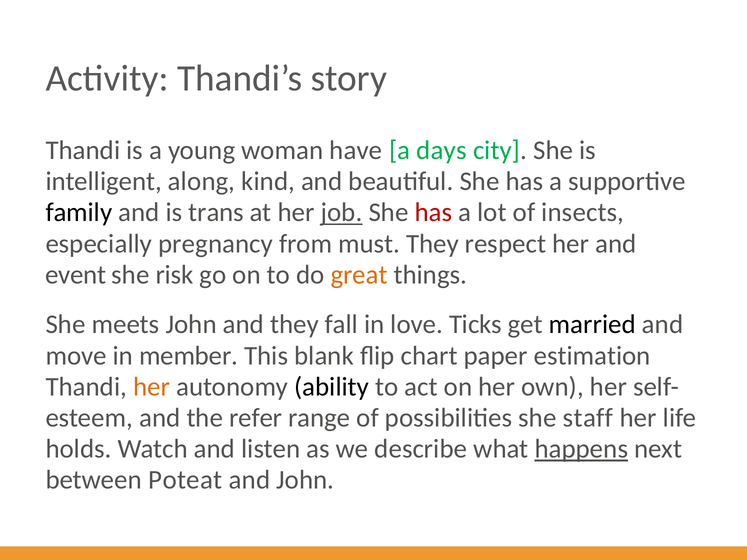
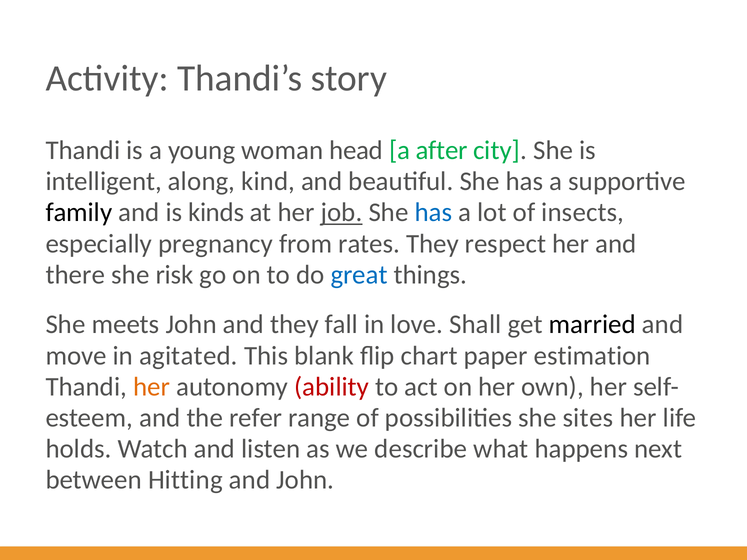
have: have -> head (356, 150)
days: days -> after (442, 150)
trans: trans -> kinds (216, 213)
has colour: red -> blue (433, 213)
must: must -> rates (369, 244)
event: event -> there (75, 275)
great colour: orange -> blue (359, 275)
Ticks: Ticks -> Shall (475, 325)
member: member -> agitated (188, 356)
ability colour: black -> red (332, 387)
staff: staff -> sites (588, 418)
happens underline: present -> none (581, 449)
Poteat: Poteat -> Hitting (185, 480)
